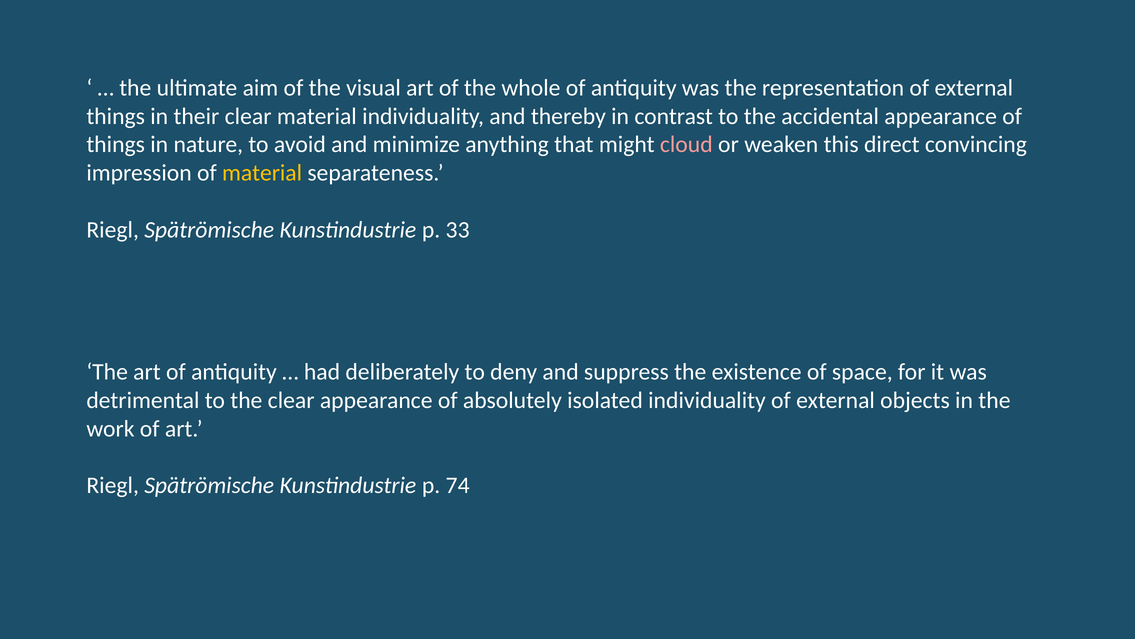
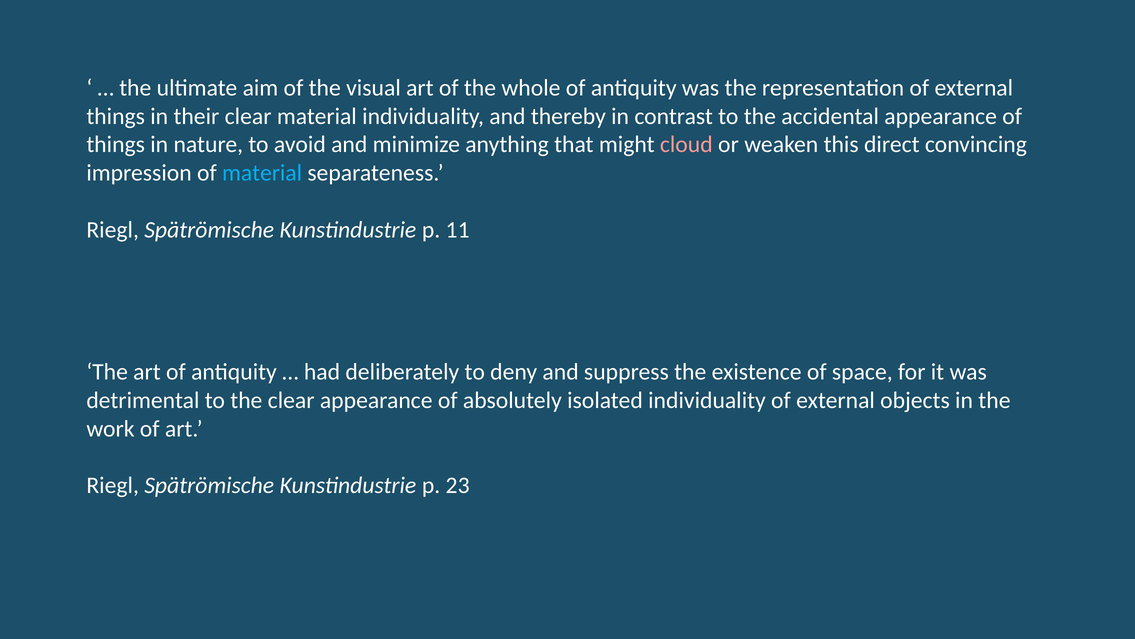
material colour: yellow -> light blue (262, 173)
33: 33 -> 11 (458, 230)
74: 74 -> 23 (458, 485)
